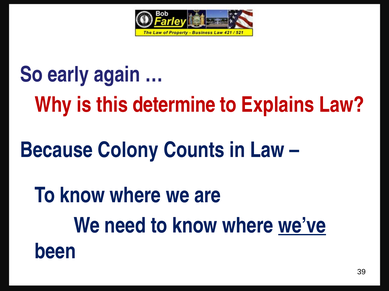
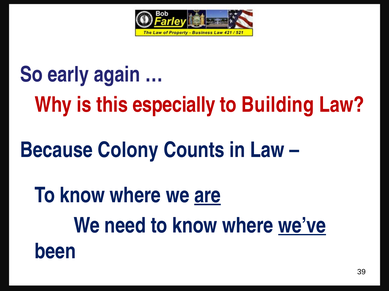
determine: determine -> especially (174, 105)
Explains: Explains -> Building (278, 105)
are underline: none -> present (208, 196)
